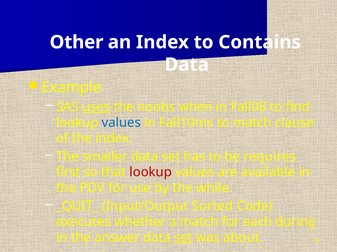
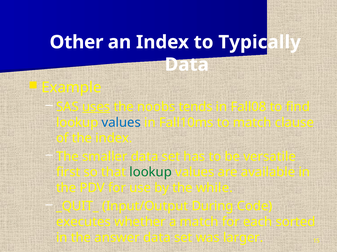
Contains: Contains -> Typically (260, 42)
when: when -> tends (196, 107)
requires: requires -> versatile (270, 157)
lookup colour: red -> green (151, 173)
Sorted: Sorted -> During (213, 207)
during: during -> sorted (295, 222)
set underline: present -> none (183, 238)
about: about -> larger (243, 238)
